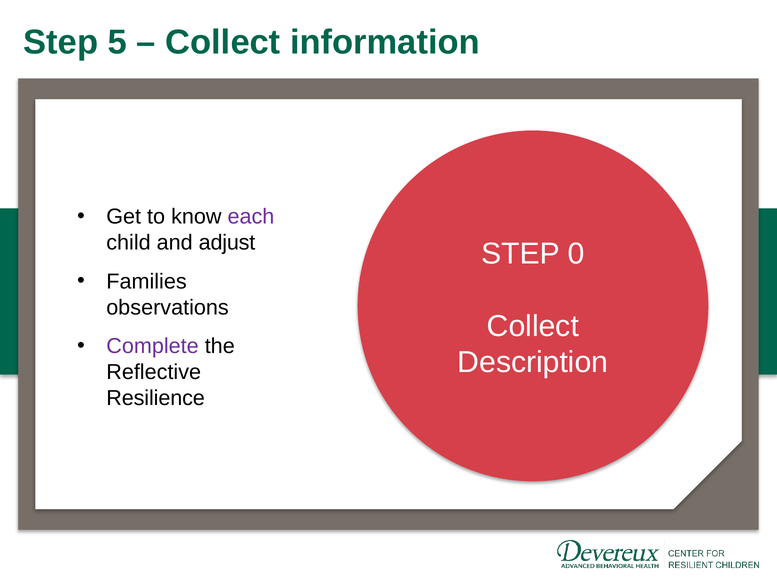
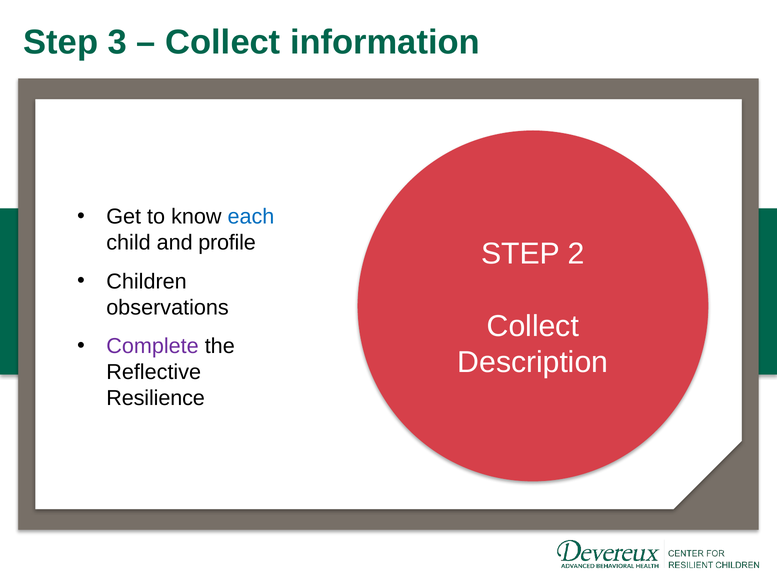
5: 5 -> 3 (117, 43)
each colour: purple -> blue (251, 217)
adjust: adjust -> profile (227, 243)
0: 0 -> 2 (576, 253)
Families: Families -> Children (147, 281)
